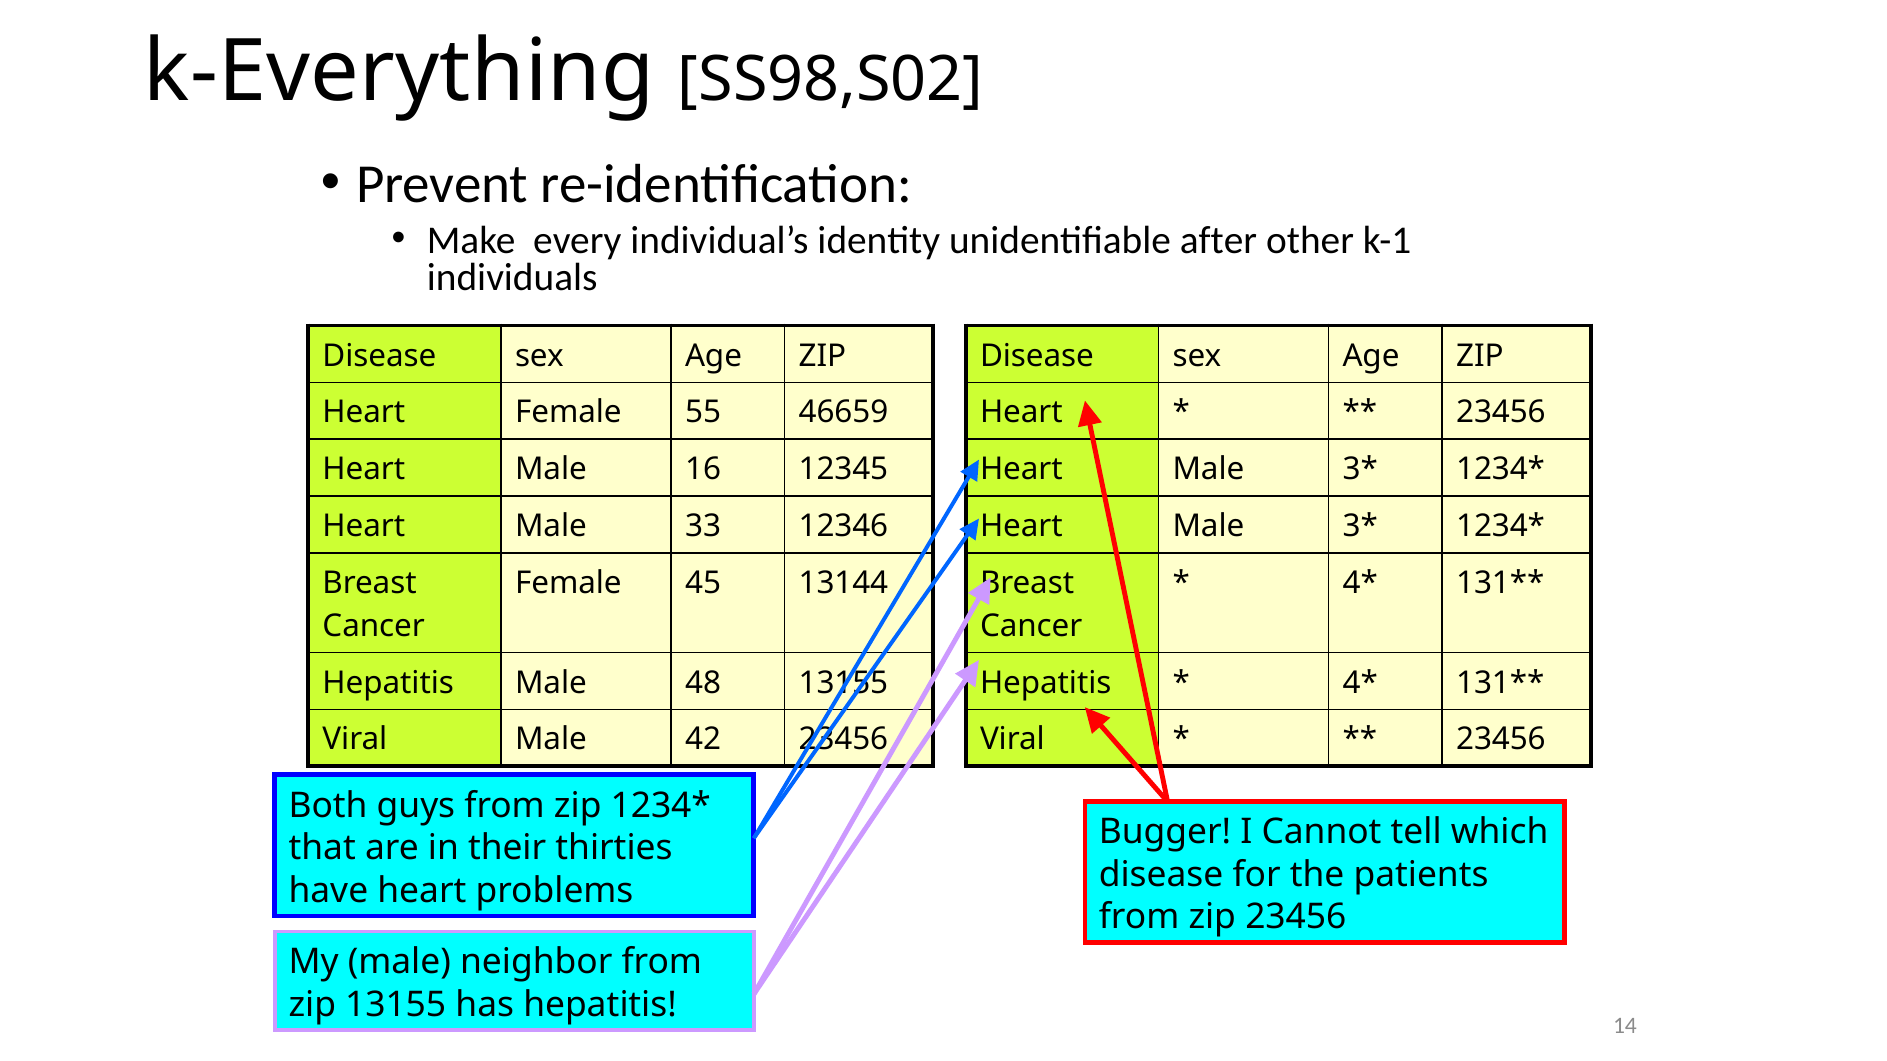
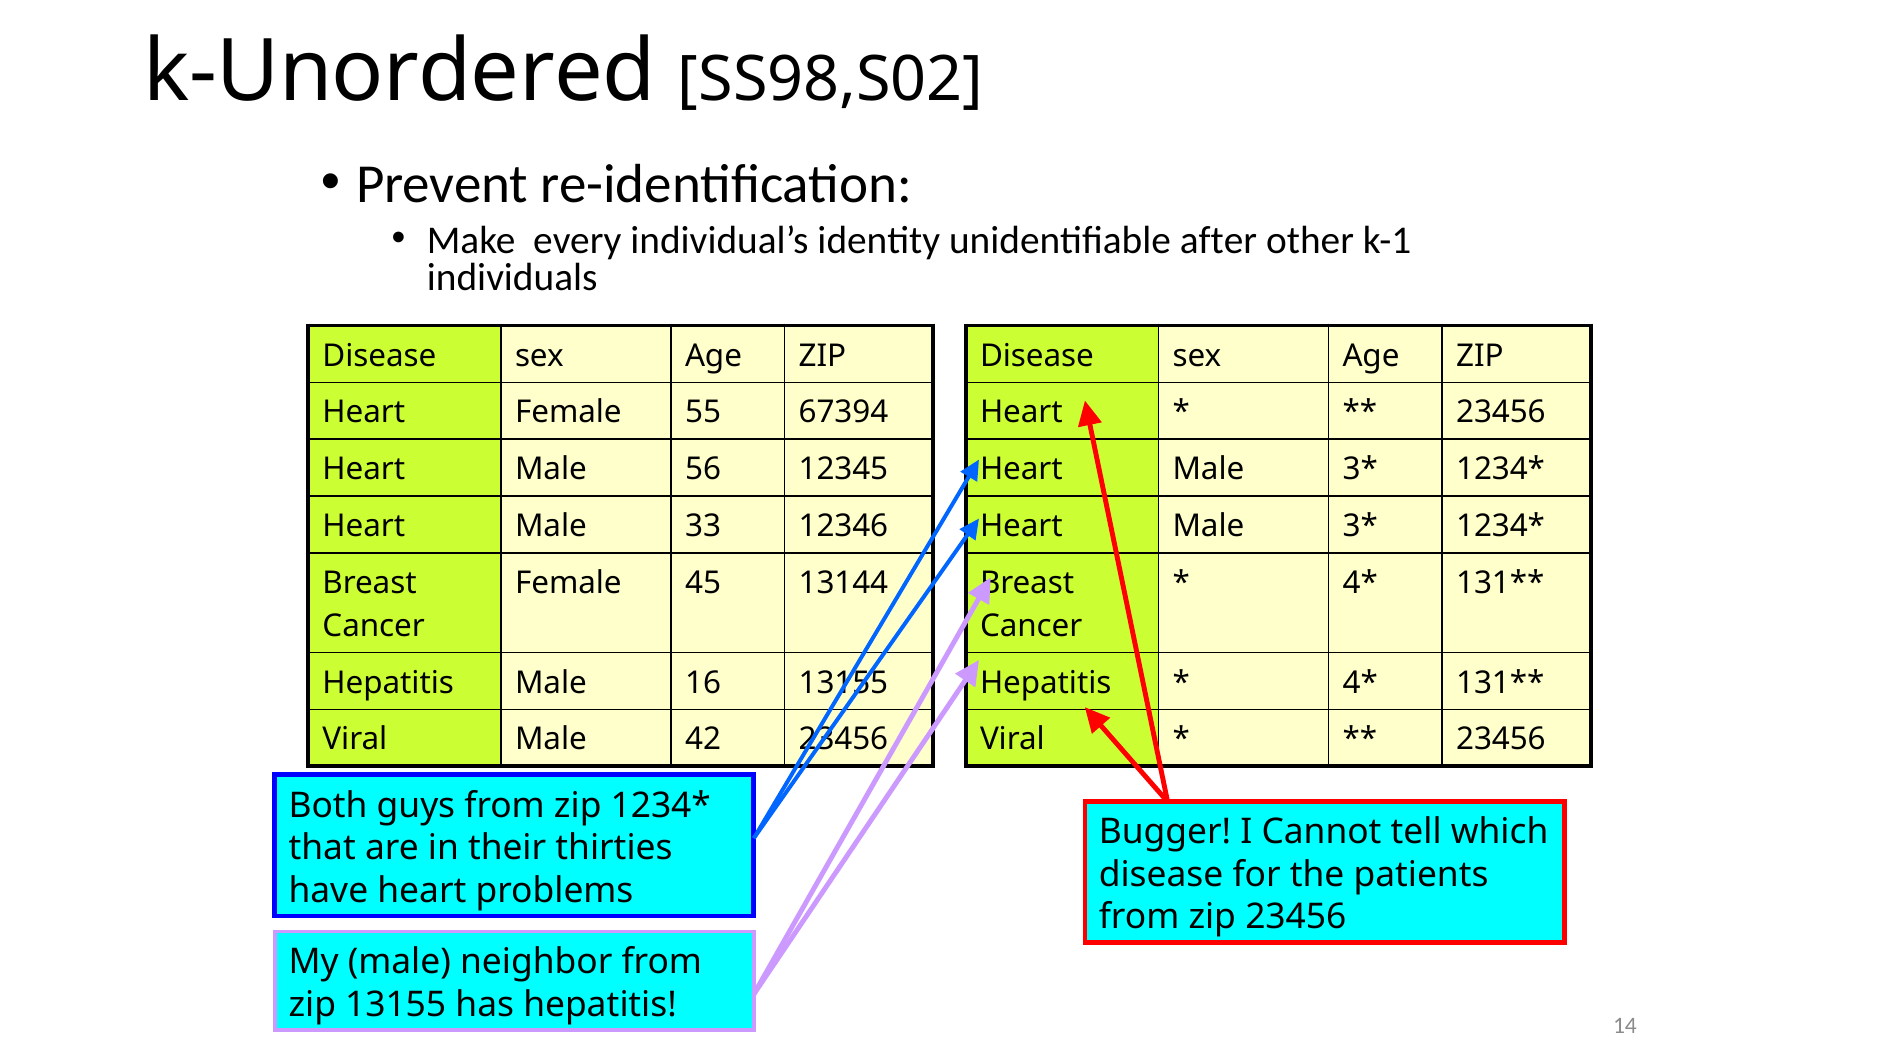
k-Everything: k-Everything -> k-Unordered (400, 72)
46659: 46659 -> 67394 (843, 413)
16: 16 -> 56 (703, 470)
48: 48 -> 16 (703, 683)
